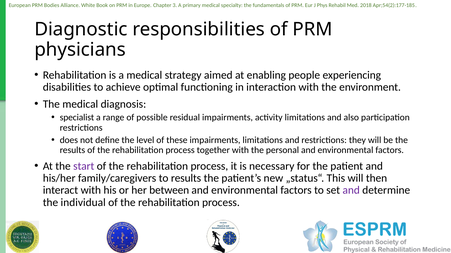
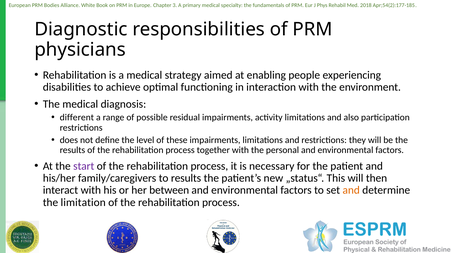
specialist: specialist -> different (77, 118)
and colour: purple -> orange (351, 191)
individual: individual -> limitation (83, 203)
